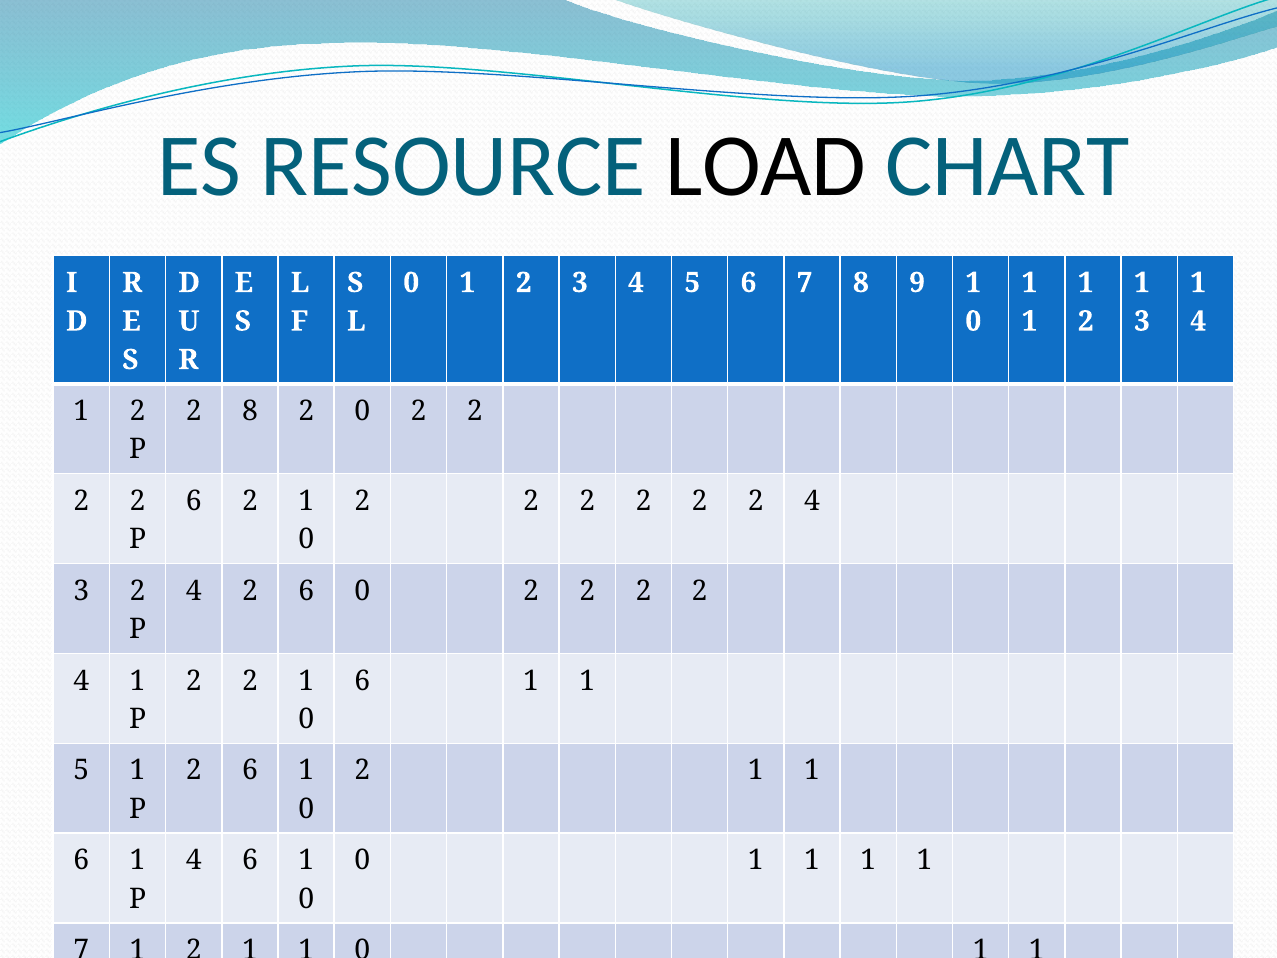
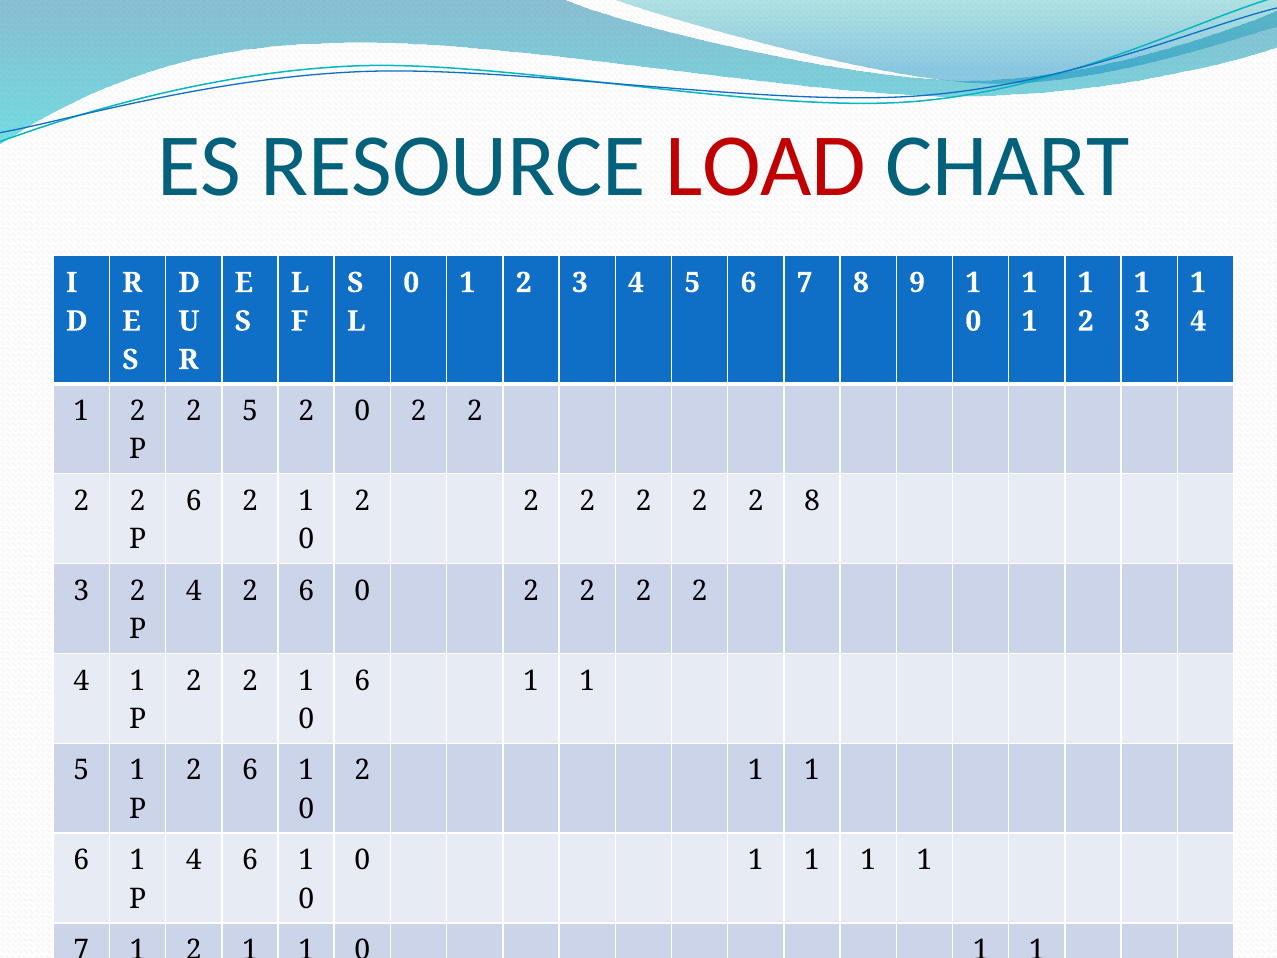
LOAD colour: black -> red (766, 166)
2 8: 8 -> 5 (250, 411)
4: 4 -> 8 (812, 501)
